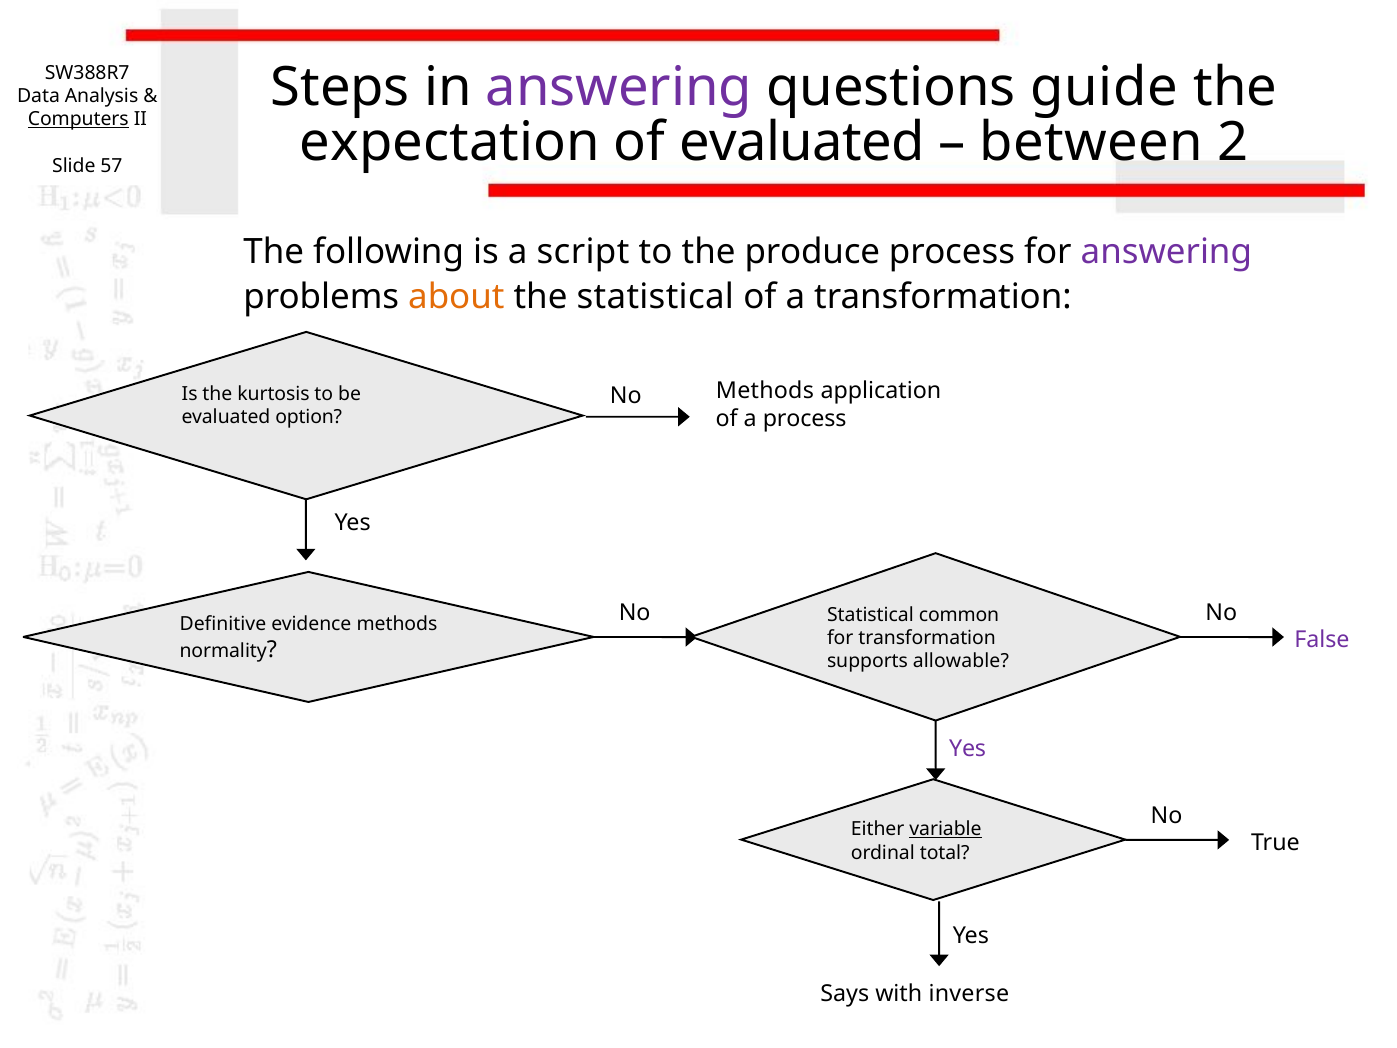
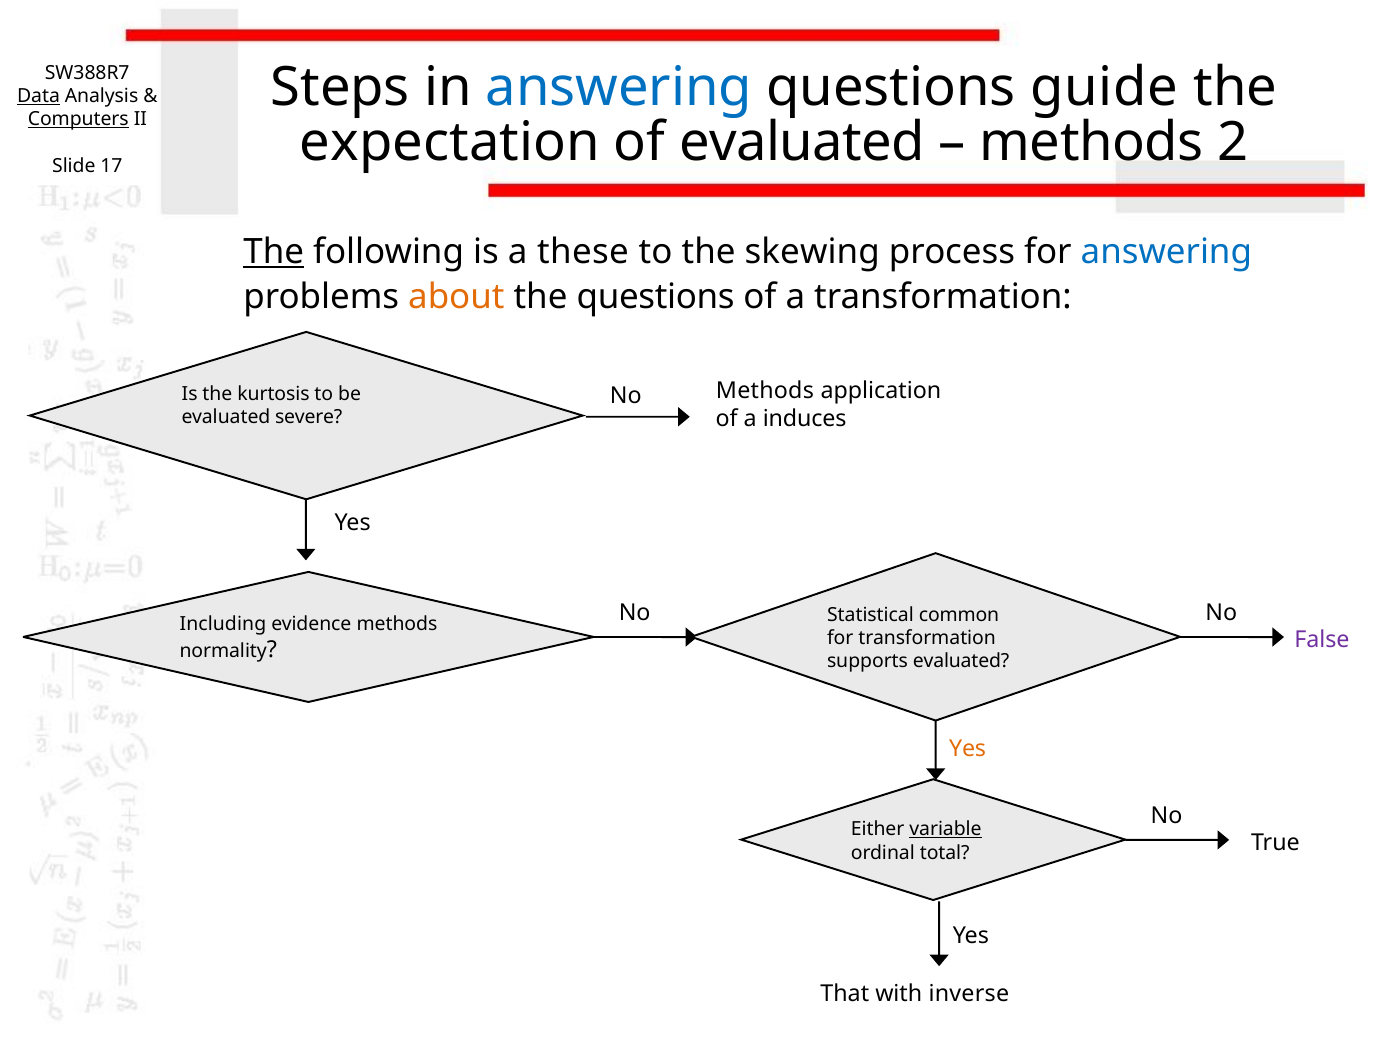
answering colour: purple -> blue (619, 87)
Data underline: none -> present (39, 96)
between: between -> methods (1092, 143)
57: 57 -> 17 (111, 166)
The underline: none -> present (274, 251)
script: script -> these (583, 251)
produce: produce -> skewing (812, 251)
answering colour: purple -> blue (1166, 251)
the statistical: statistical -> questions (656, 297)
option: option -> severe (309, 417)
a process: process -> induces (805, 418)
Definitive: Definitive -> Including (223, 624)
supports allowable: allowable -> evaluated (961, 661)
Yes colour: purple -> orange (968, 749)
Says: Says -> That (845, 994)
